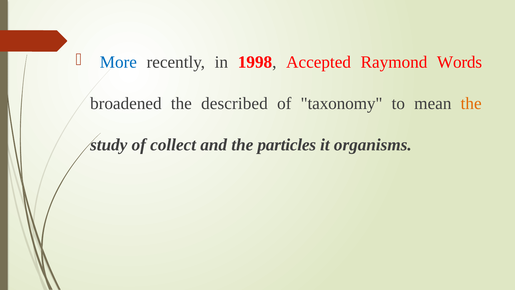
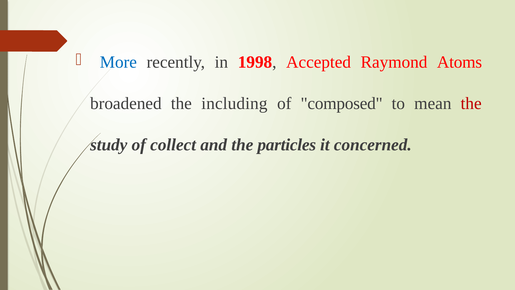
Words: Words -> Atoms (460, 62)
described: described -> including (234, 103)
taxonomy: taxonomy -> composed (342, 103)
the colour: orange -> red (471, 103)
organisms: organisms -> concerned (373, 145)
